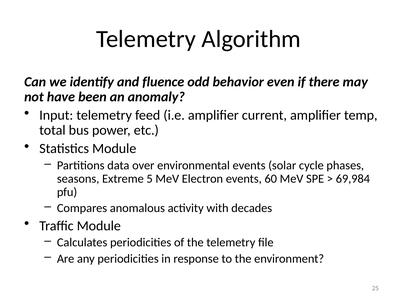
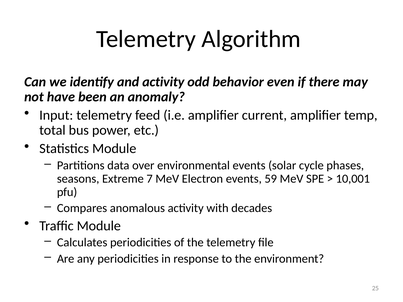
and fluence: fluence -> activity (163, 82)
5: 5 -> 7 (150, 179)
60: 60 -> 59 (271, 179)
69,984: 69,984 -> 10,001 (353, 179)
